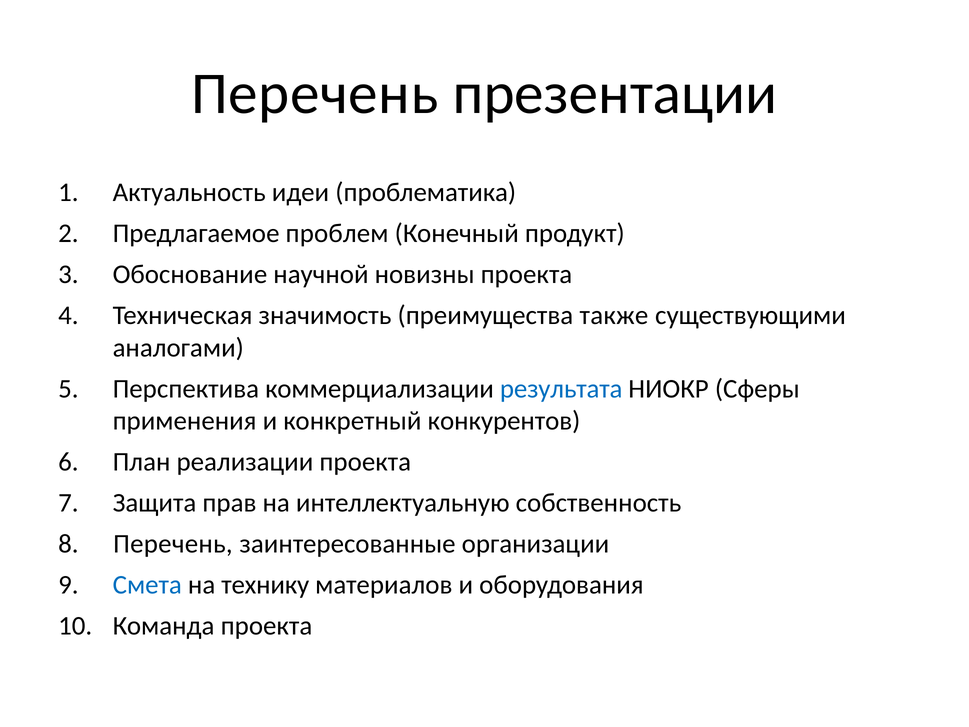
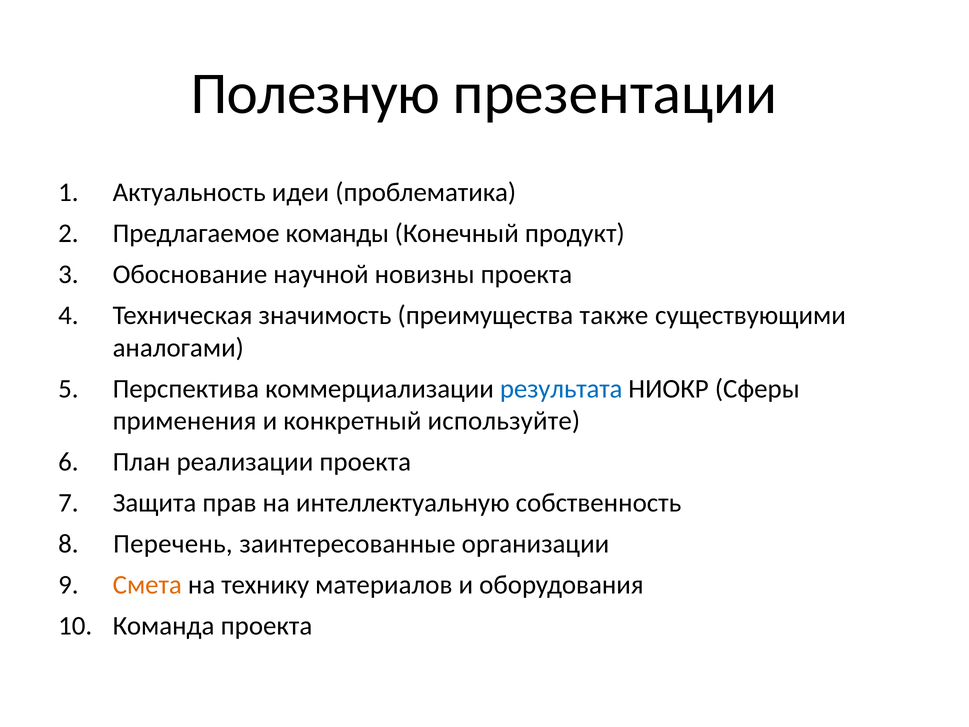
Перечень: Перечень -> Полезную (315, 94)
проблем: проблем -> команды (337, 233)
конкурентов: конкурентов -> используйте (504, 421)
Смета colour: blue -> orange (147, 585)
